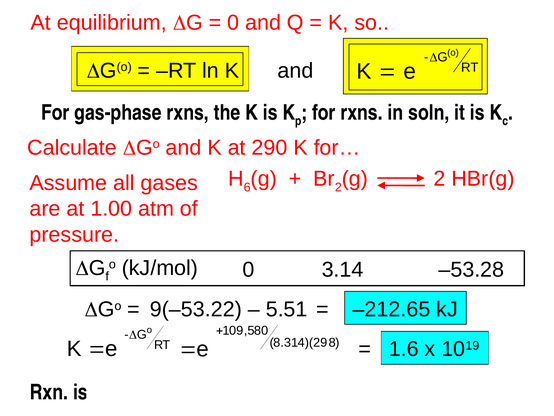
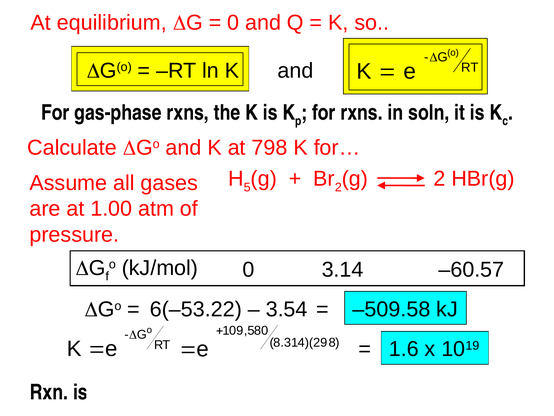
290: 290 -> 798 (270, 147)
6: 6 -> 5 (247, 187)
–53.28: –53.28 -> –60.57 (471, 269)
9(–53.22: 9(–53.22 -> 6(–53.22 (196, 309)
5.51: 5.51 -> 3.54 (287, 309)
–212.65: –212.65 -> –509.58 (392, 309)
